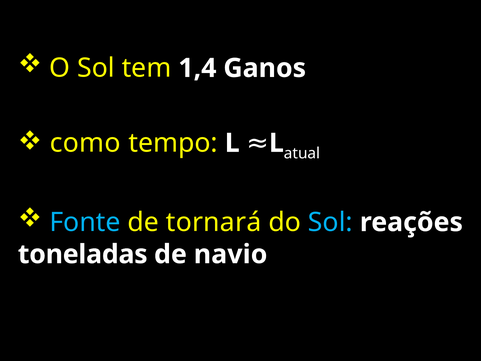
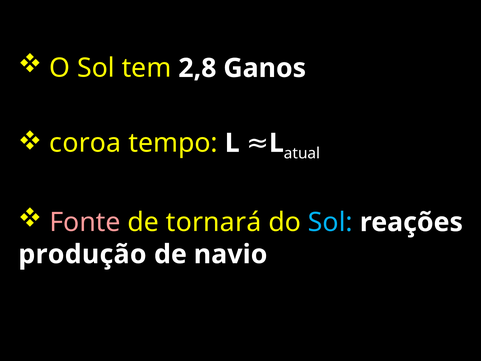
1,4: 1,4 -> 2,8 (197, 68)
como: como -> coroa (85, 143)
Fonte colour: light blue -> pink (85, 222)
toneladas: toneladas -> produção (82, 254)
